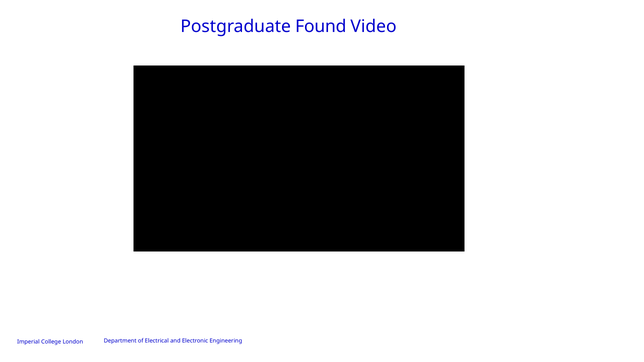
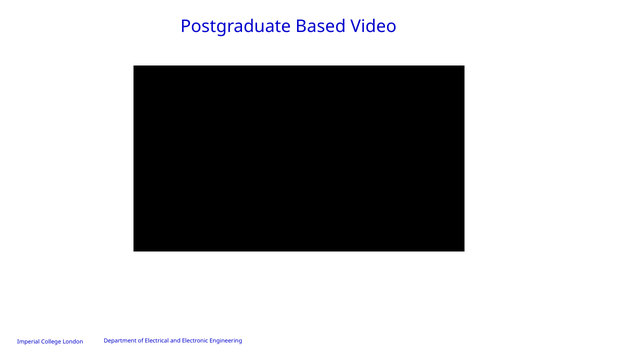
Found: Found -> Based (321, 27)
